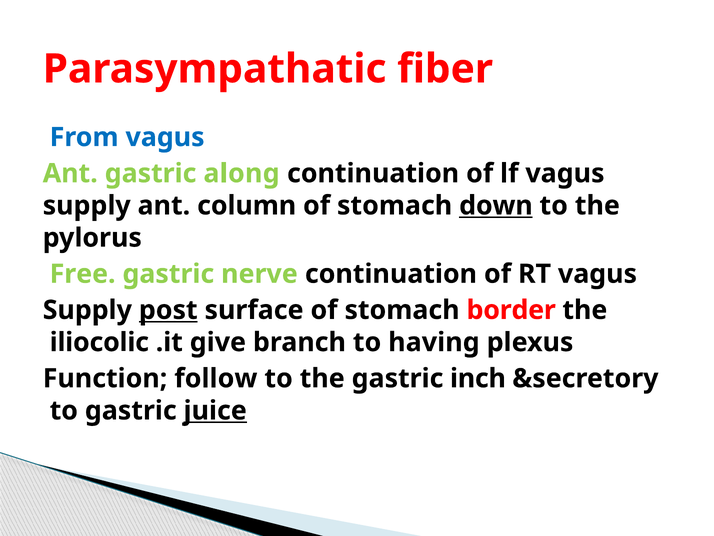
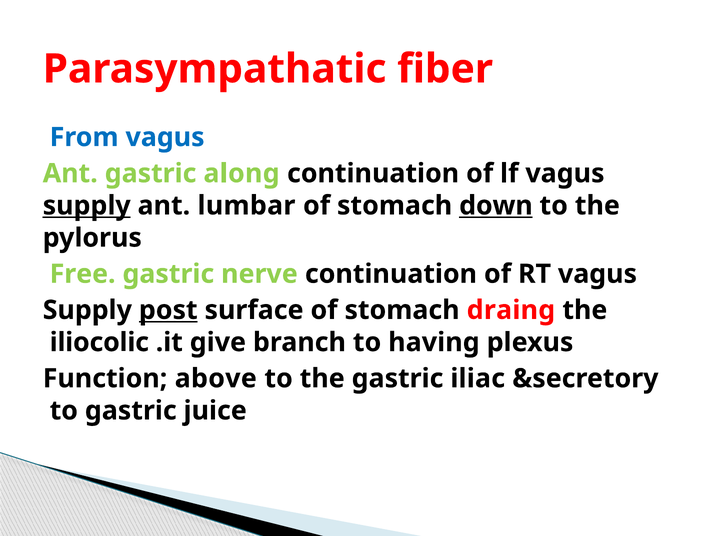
supply underline: none -> present (87, 205)
column: column -> lumbar (246, 205)
border: border -> draing (511, 310)
follow: follow -> above (216, 378)
inch: inch -> iliac (478, 378)
juice underline: present -> none (215, 410)
